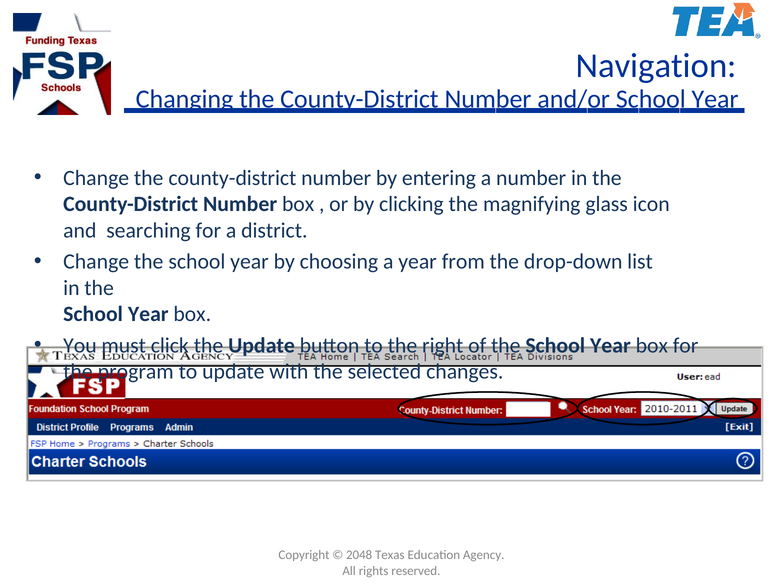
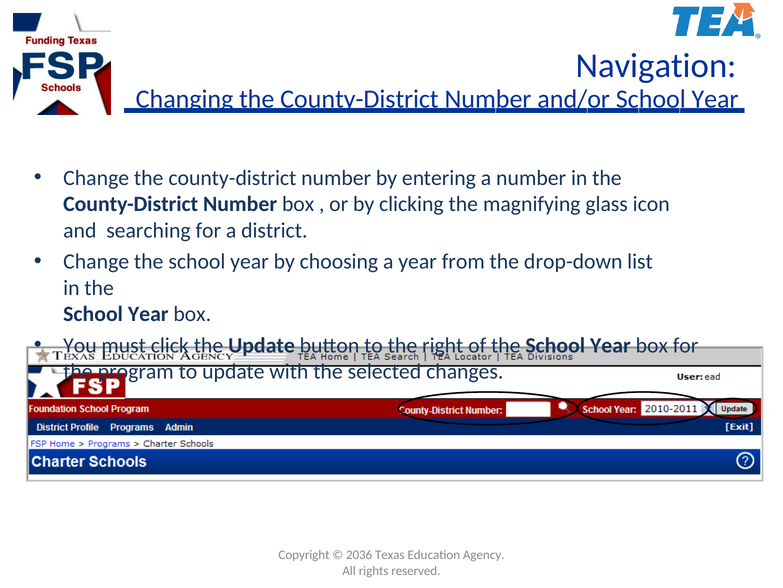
2048: 2048 -> 2036 (359, 554)
